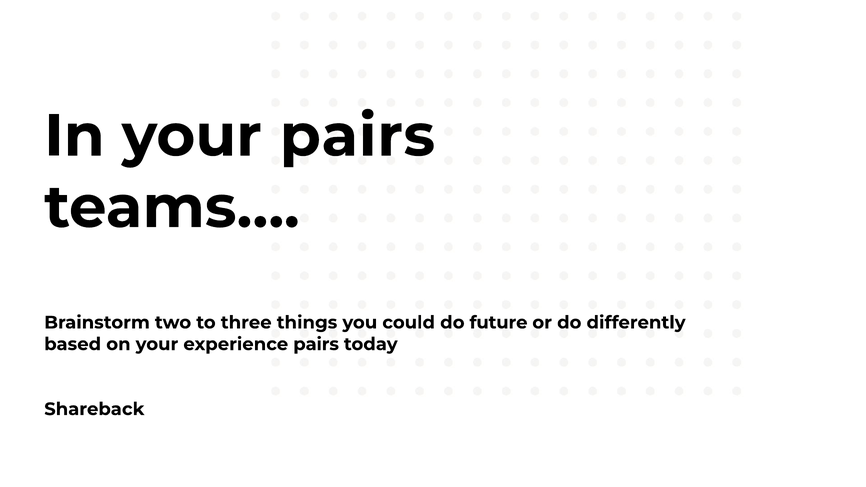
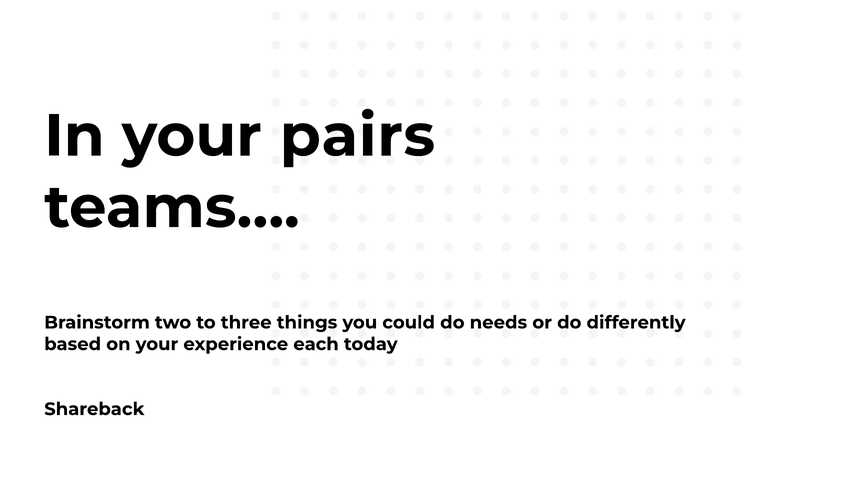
future: future -> needs (498, 323)
experience pairs: pairs -> each (316, 344)
